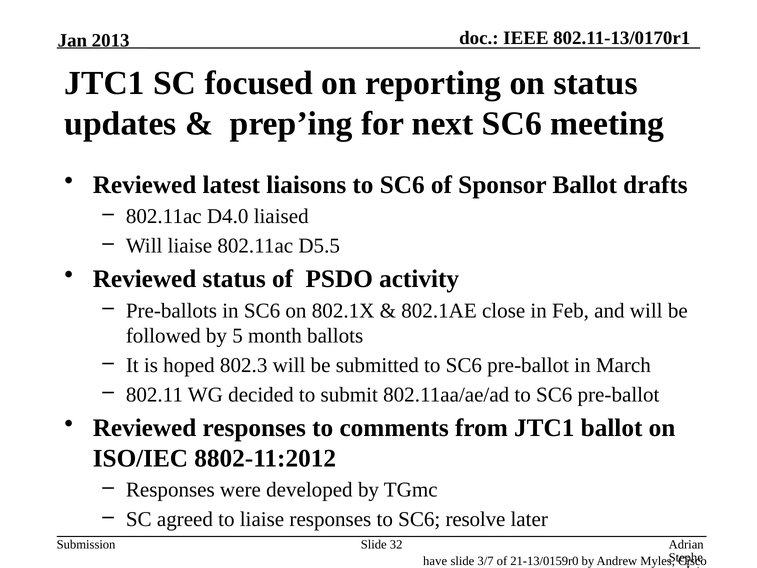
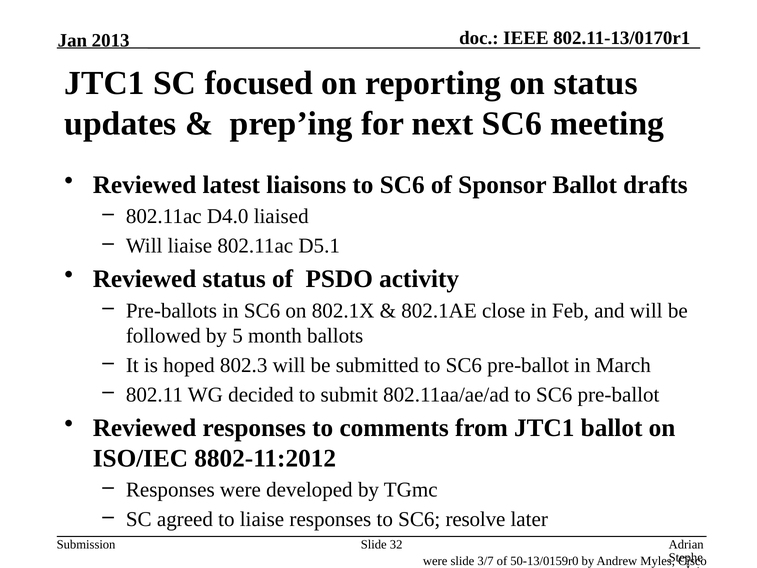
D5.5: D5.5 -> D5.1 (319, 246)
have: have -> were (435, 561)
21-13/0159r0: 21-13/0159r0 -> 50-13/0159r0 (544, 561)
